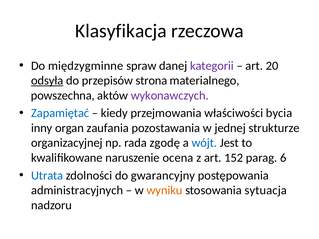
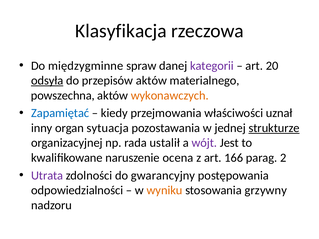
przepisów strona: strona -> aktów (151, 81)
wykonawczych colour: purple -> orange (170, 96)
bycia: bycia -> uznał (279, 113)
zaufania: zaufania -> sytuacja (108, 128)
strukturze underline: none -> present (274, 128)
zgodę: zgodę -> ustalił (165, 143)
wójt colour: blue -> purple (204, 143)
152: 152 -> 166 (234, 158)
6: 6 -> 2 (283, 158)
Utrata colour: blue -> purple (47, 176)
administracyjnych: administracyjnych -> odpowiedzialności (77, 191)
sytuacja: sytuacja -> grzywny (266, 191)
